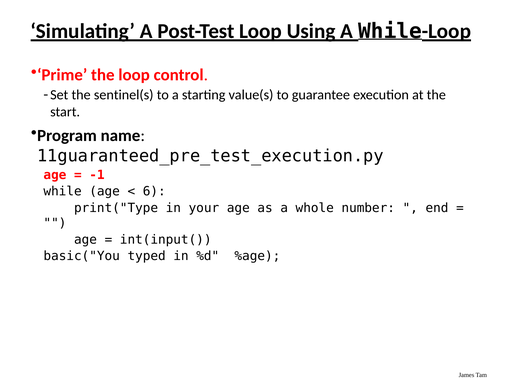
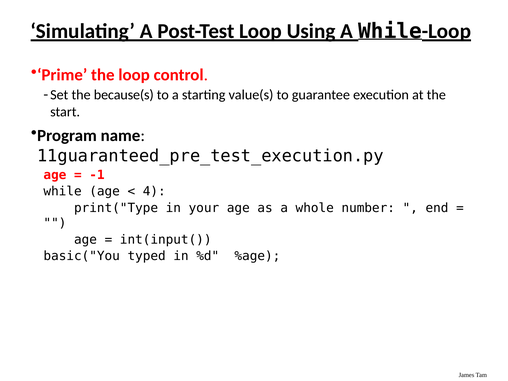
sentinel(s: sentinel(s -> because(s (124, 95)
6: 6 -> 4 (154, 191)
